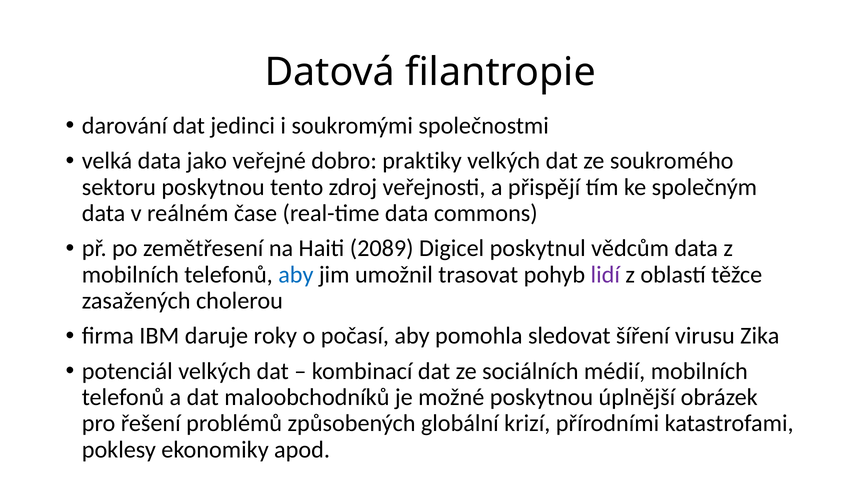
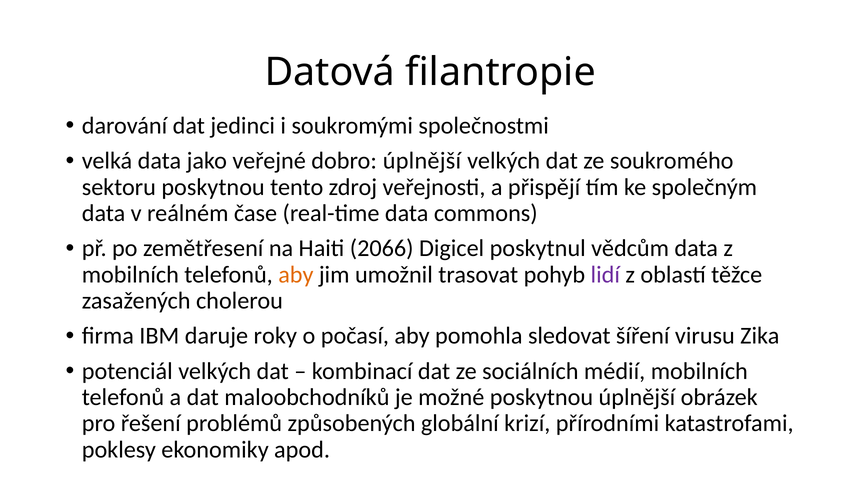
dobro praktiky: praktiky -> úplnější (422, 161)
2089: 2089 -> 2066 (382, 249)
aby colour: blue -> orange (296, 275)
